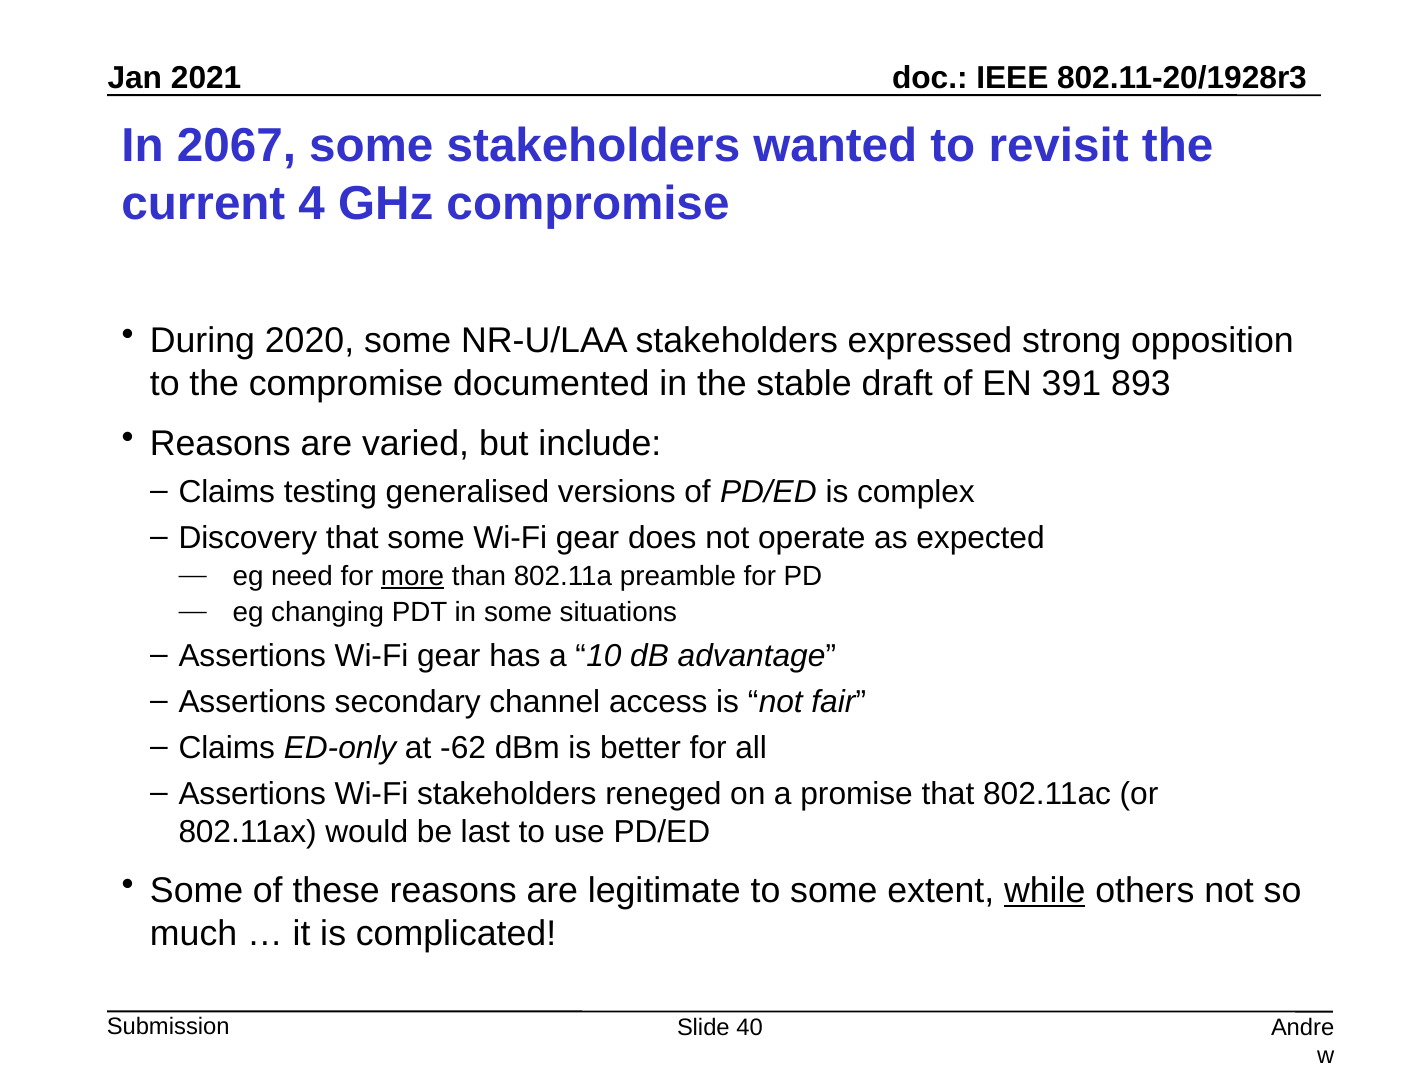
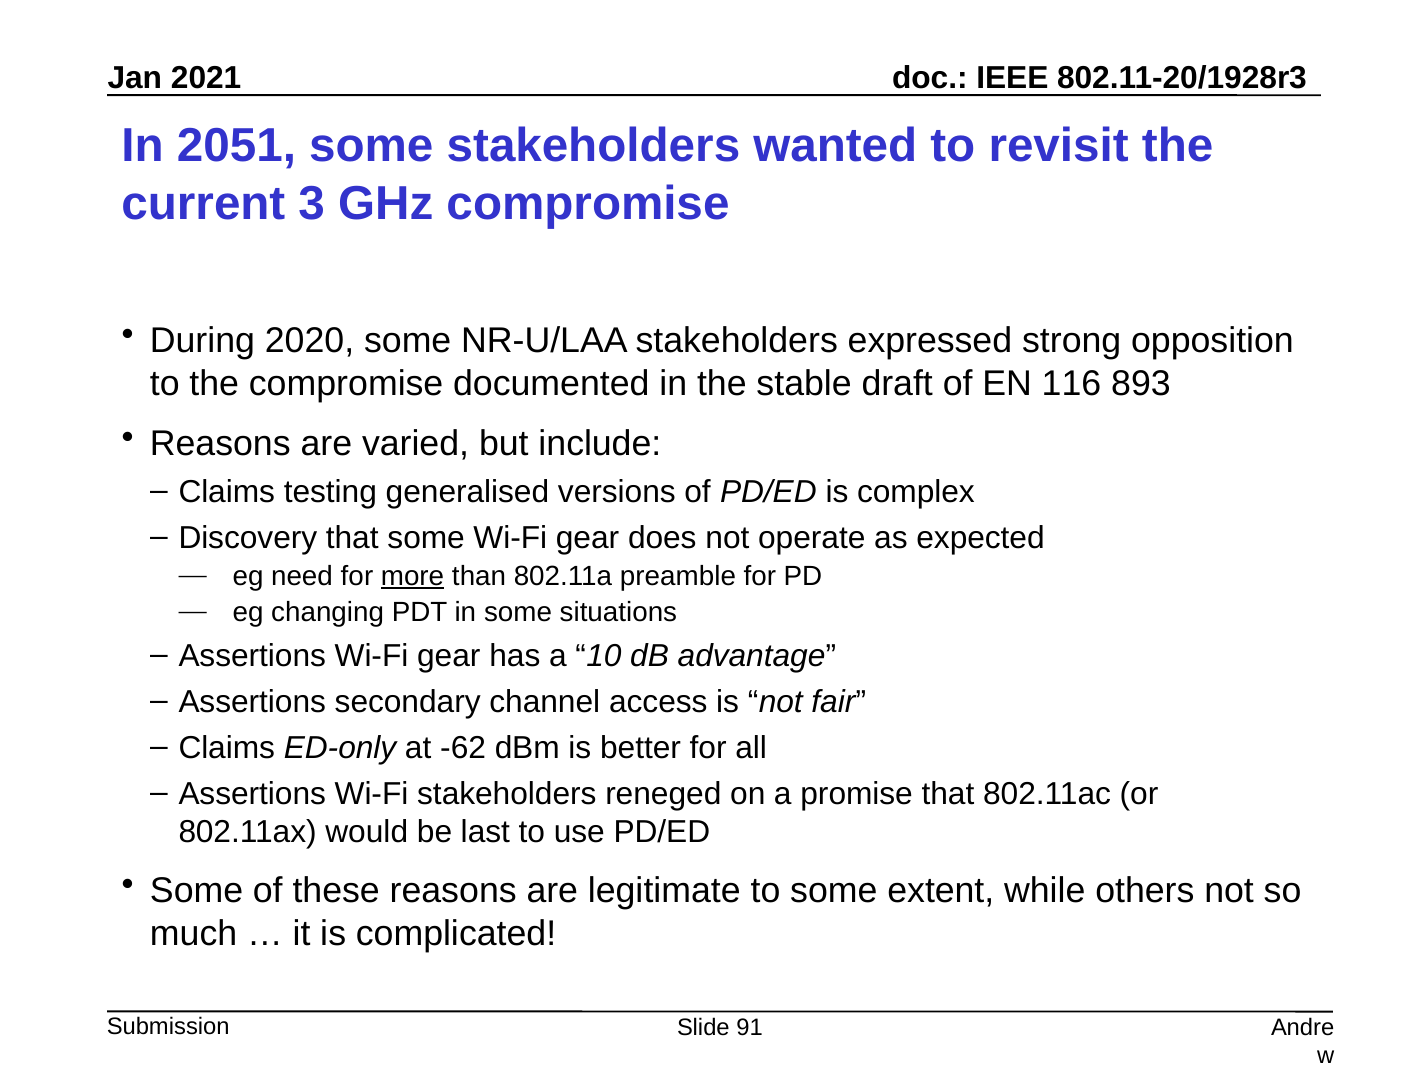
2067: 2067 -> 2051 (236, 146)
4: 4 -> 3 (312, 203)
391: 391 -> 116 (1072, 383)
while underline: present -> none (1045, 891)
40: 40 -> 91 (750, 1027)
